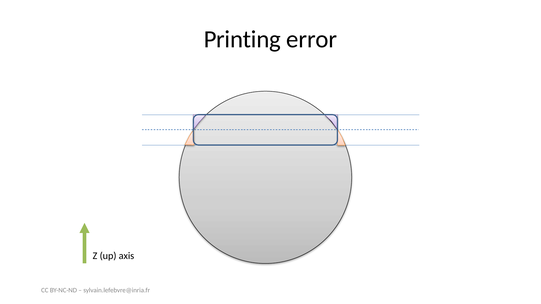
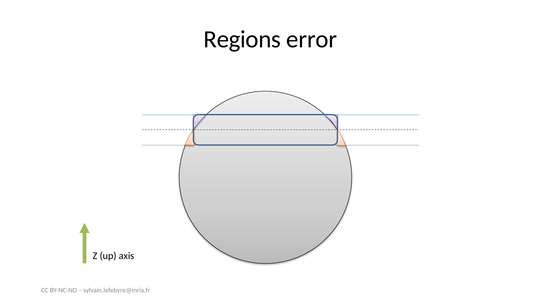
Printing: Printing -> Regions (242, 39)
